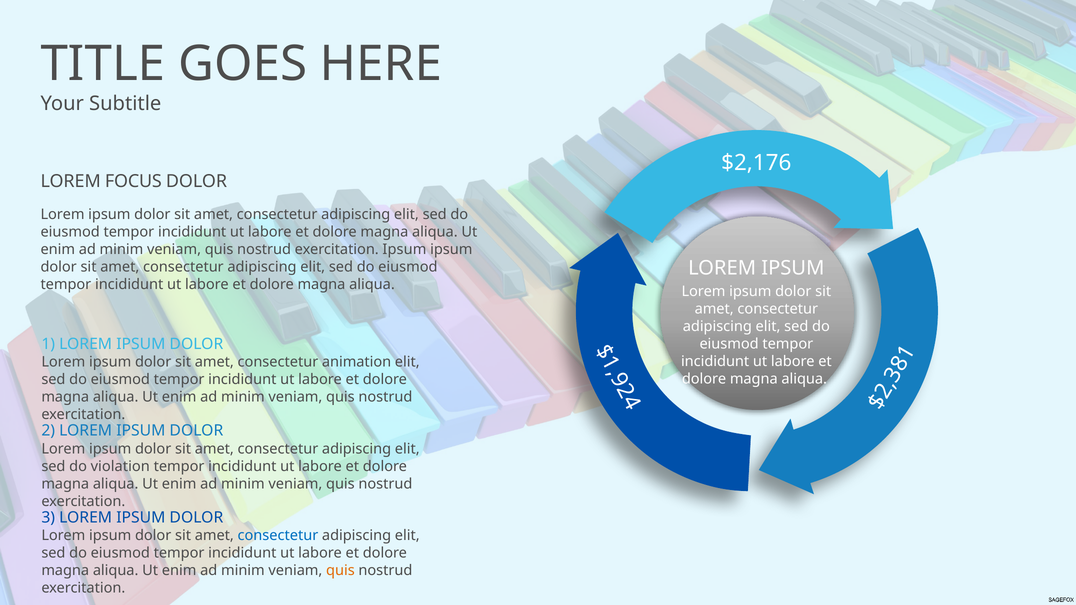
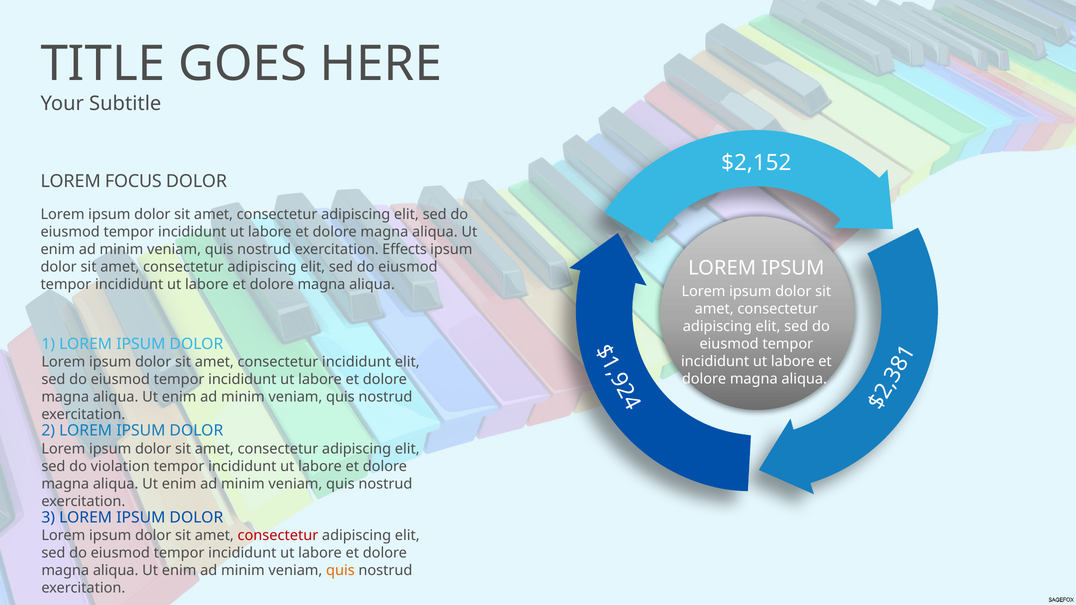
$2,176: $2,176 -> $2,152 (756, 163)
exercitation Ipsum: Ipsum -> Effects (405, 249)
consectetur animation: animation -> incididunt (357, 362)
consectetur colour: blue -> red (278, 536)
